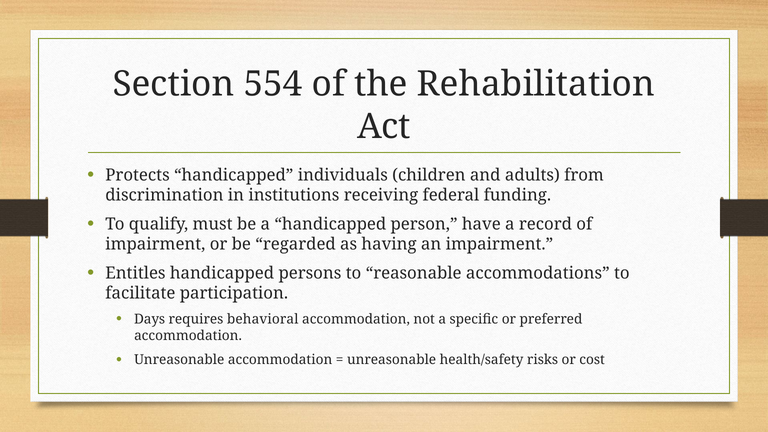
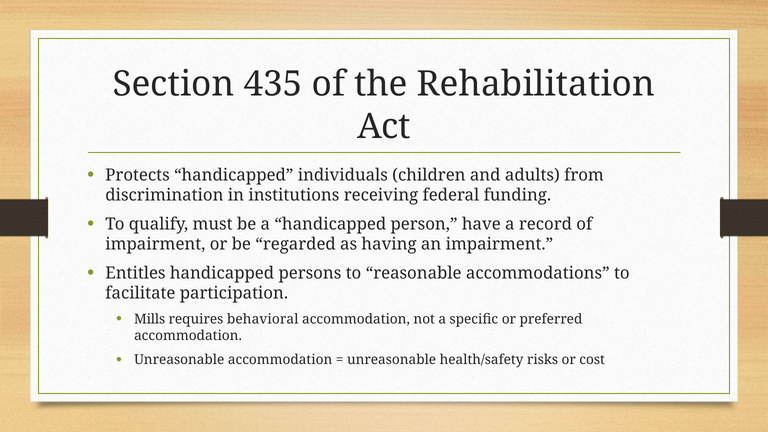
554: 554 -> 435 (273, 84)
Days: Days -> Mills (150, 319)
